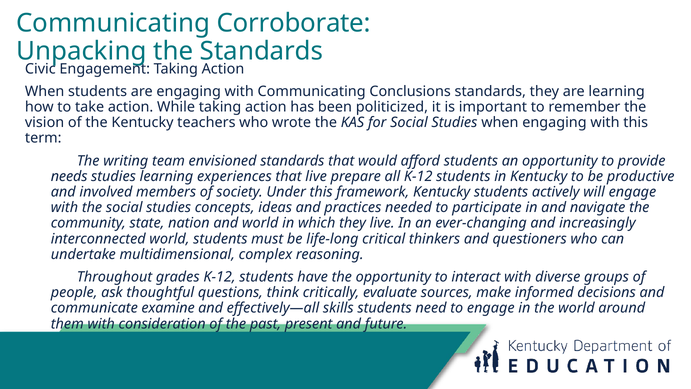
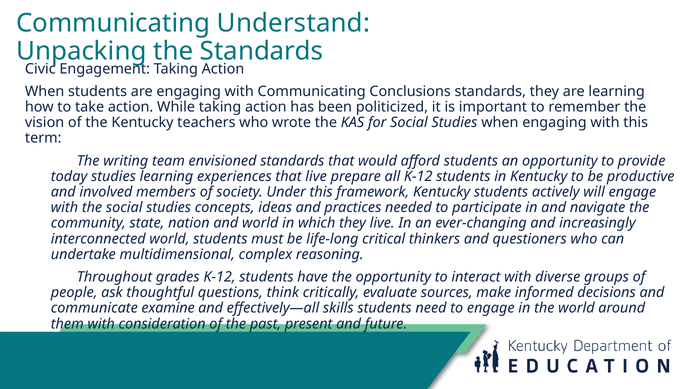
Corroborate: Corroborate -> Understand (293, 23)
needs: needs -> today (69, 176)
